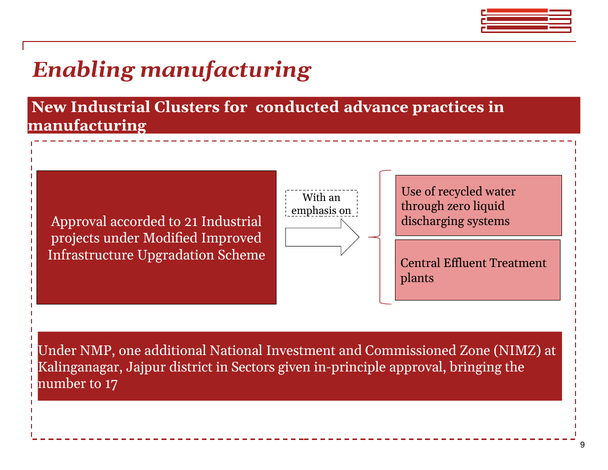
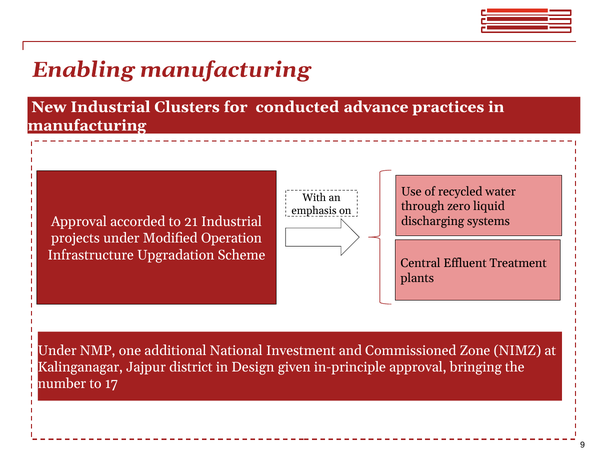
Improved: Improved -> Operation (231, 238)
Sectors: Sectors -> Design (253, 367)
